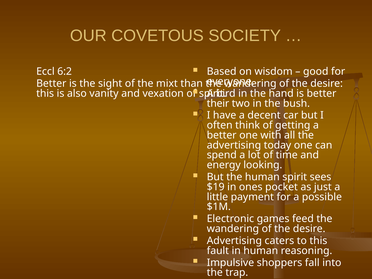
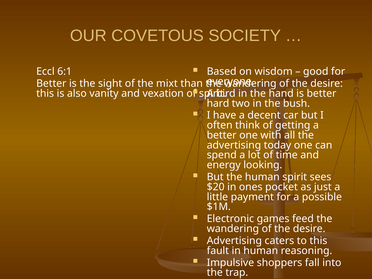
6:2: 6:2 -> 6:1 (65, 71)
their: their -> hard (218, 103)
$19: $19 -> $20 (216, 187)
